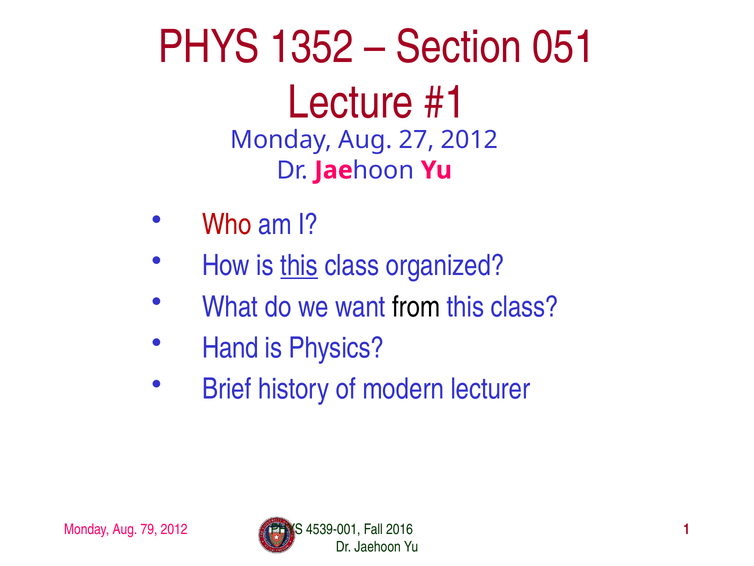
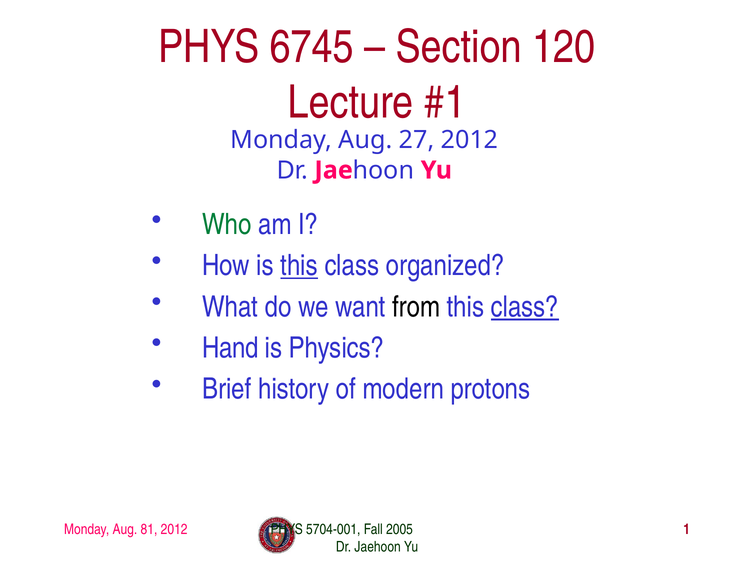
1352: 1352 -> 6745 (312, 47)
051: 051 -> 120 (564, 47)
Who colour: red -> green (227, 224)
class underline: none -> present (525, 307)
lecturer: lecturer -> protons (490, 389)
79: 79 -> 81 (149, 529)
4539-001: 4539-001 -> 5704-001 (333, 529)
2016: 2016 -> 2005 (400, 529)
